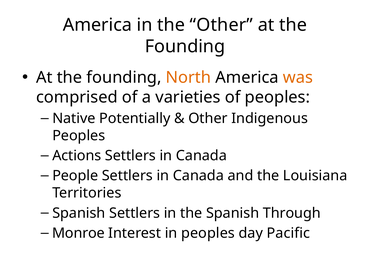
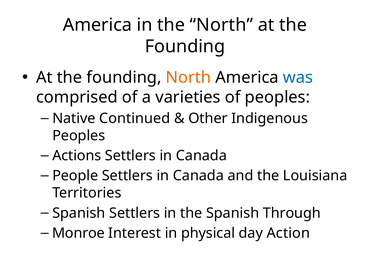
the Other: Other -> North (221, 25)
was colour: orange -> blue (298, 78)
Potentially: Potentially -> Continued (135, 119)
in peoples: peoples -> physical (208, 234)
Pacific: Pacific -> Action (288, 234)
